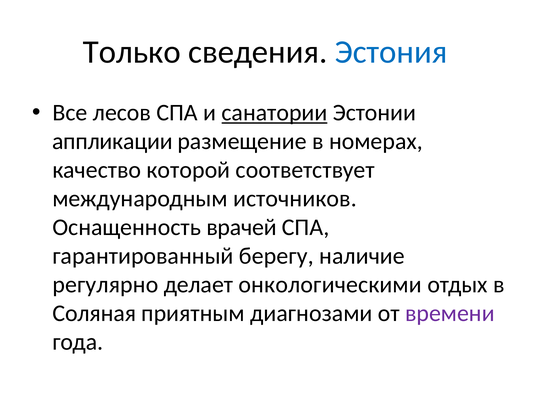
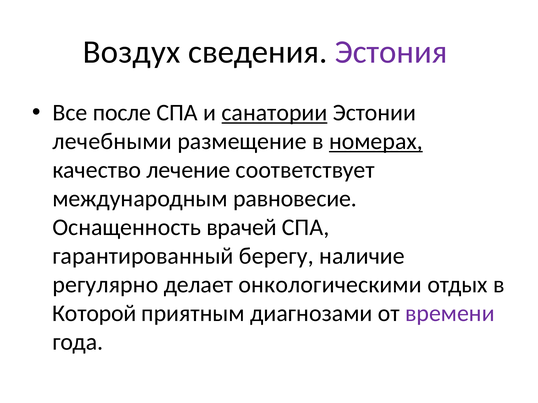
Только: Только -> Воздух (132, 52)
Эстония colour: blue -> purple (391, 52)
лесов: лесов -> после (122, 113)
аппликации: аппликации -> лечебными (112, 142)
номерах underline: none -> present (376, 142)
которой: которой -> лечение (188, 170)
источников: источников -> равновесие (295, 199)
Соляная: Соляная -> Которой (94, 314)
